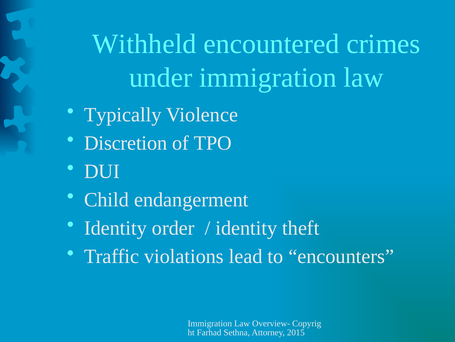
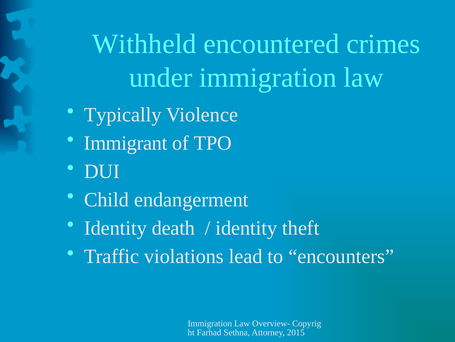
Discretion: Discretion -> Immigrant (126, 143)
order: order -> death (173, 228)
